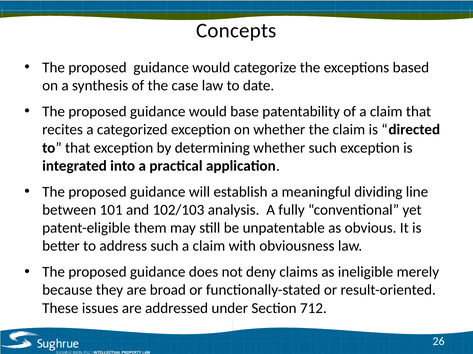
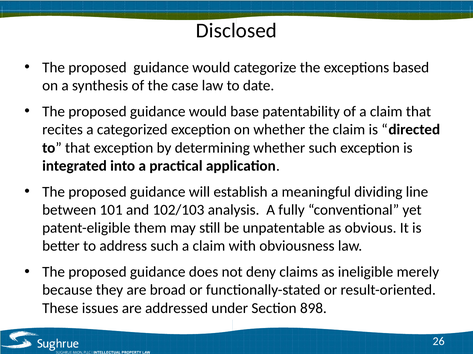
Concepts: Concepts -> Disclosed (236, 31)
712: 712 -> 898 (313, 309)
